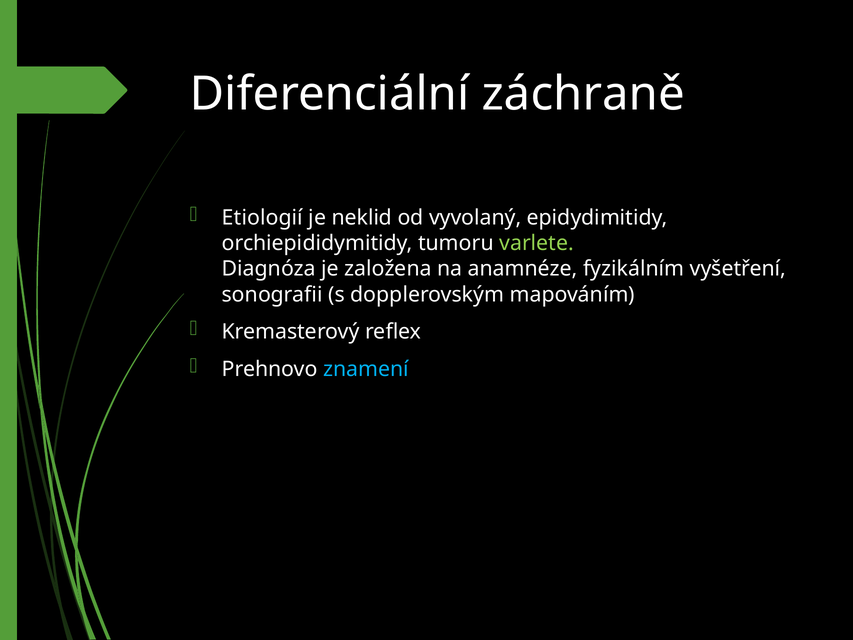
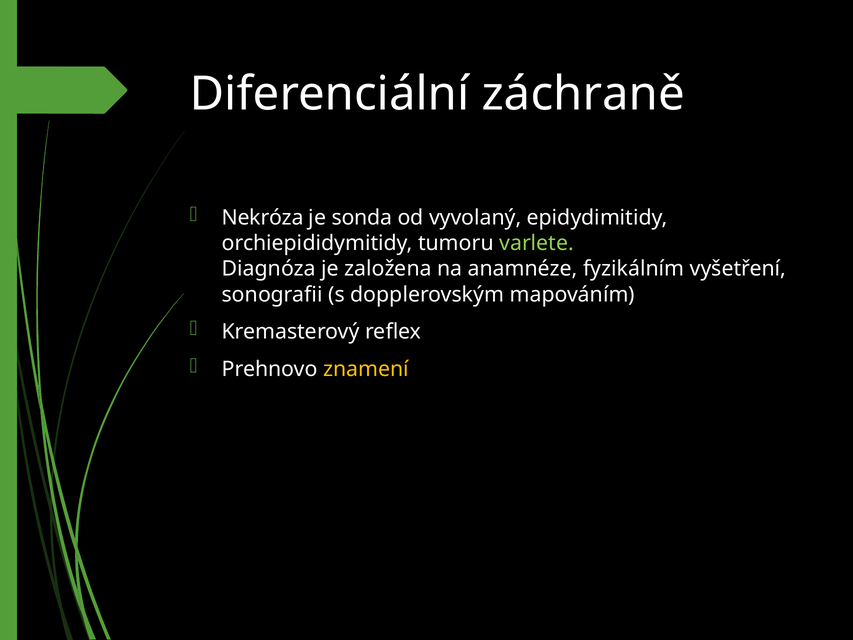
Etiologií: Etiologií -> Nekróza (263, 218)
neklid: neklid -> sonda (362, 218)
znamení colour: light blue -> yellow (366, 369)
